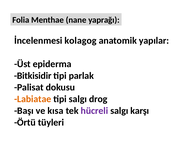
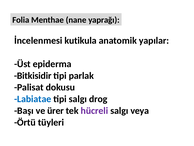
kolagog: kolagog -> kutikula (81, 40)
Labiatae colour: orange -> blue (33, 99)
kısa: kısa -> ürer (56, 110)
karşı: karşı -> veya (140, 110)
